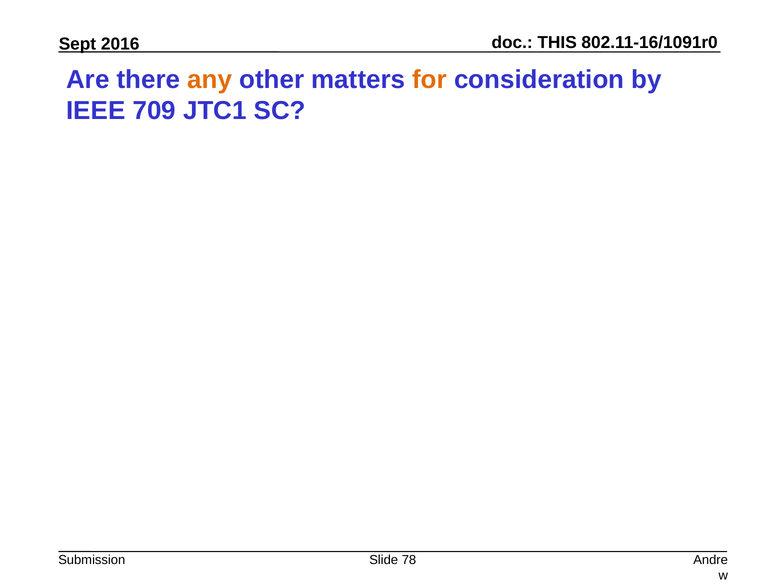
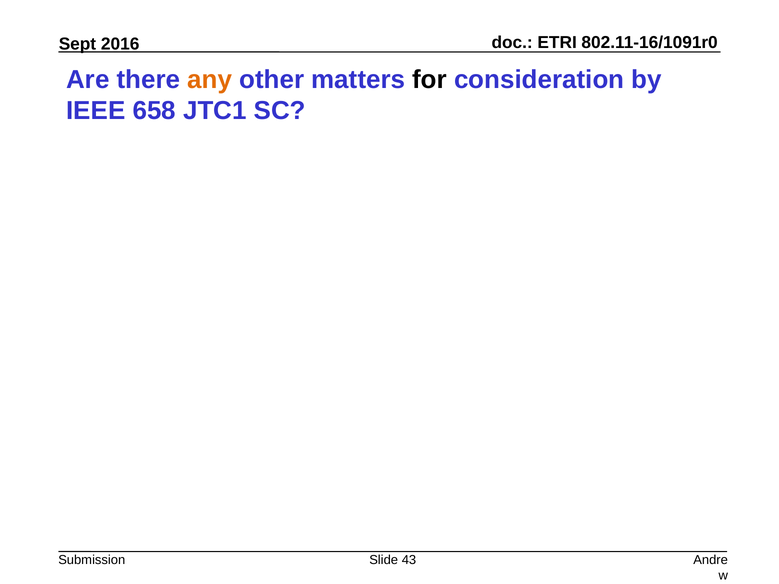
THIS: THIS -> ETRI (557, 43)
for colour: orange -> black (430, 80)
709: 709 -> 658 (154, 111)
78: 78 -> 43 (409, 560)
